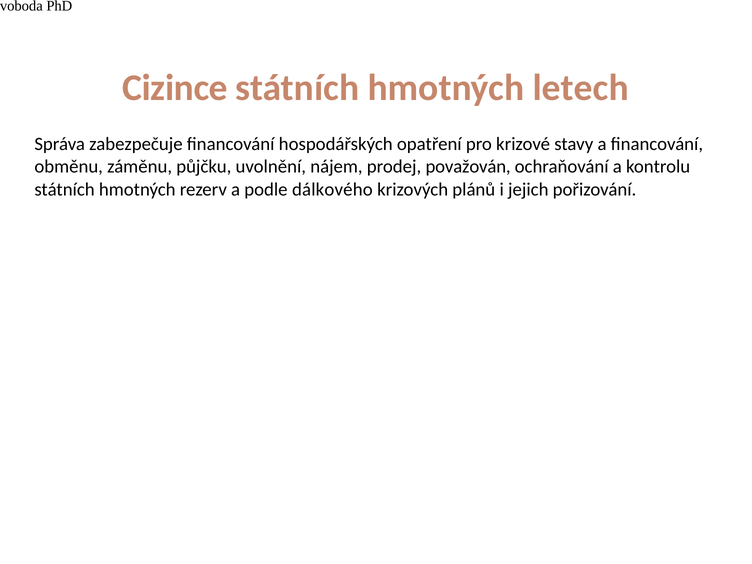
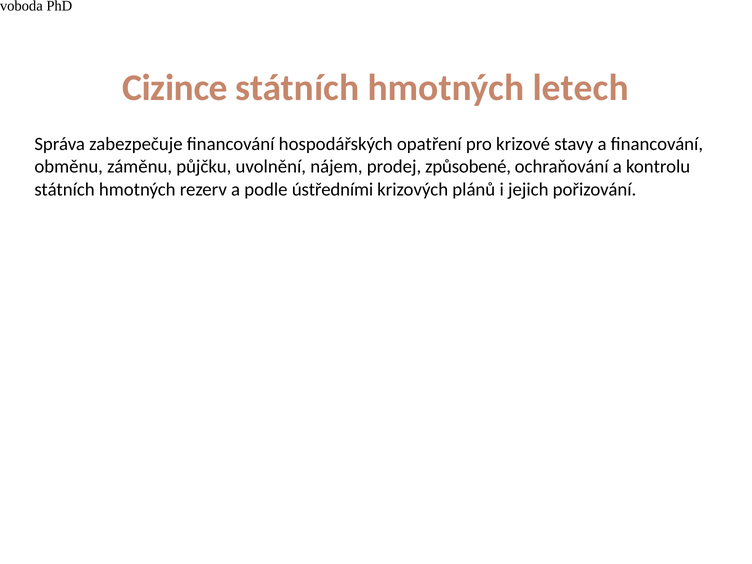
považován: považován -> způsobené (468, 167)
dálkového: dálkového -> ústředními (333, 189)
